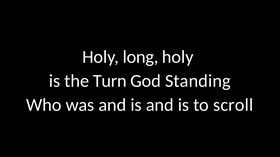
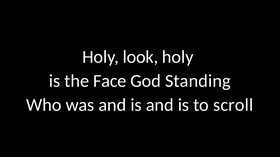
long: long -> look (140, 57)
Turn: Turn -> Face (110, 81)
